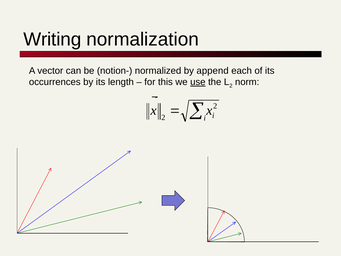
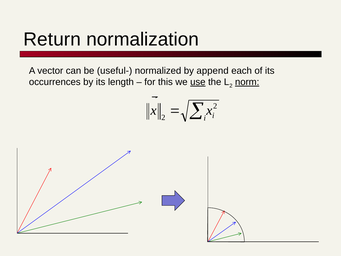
Writing: Writing -> Return (52, 39)
notion-: notion- -> useful- (115, 71)
norm underline: none -> present (247, 82)
